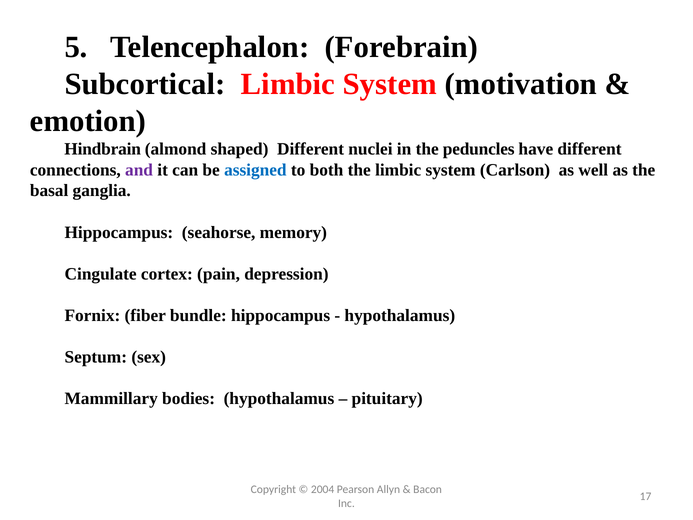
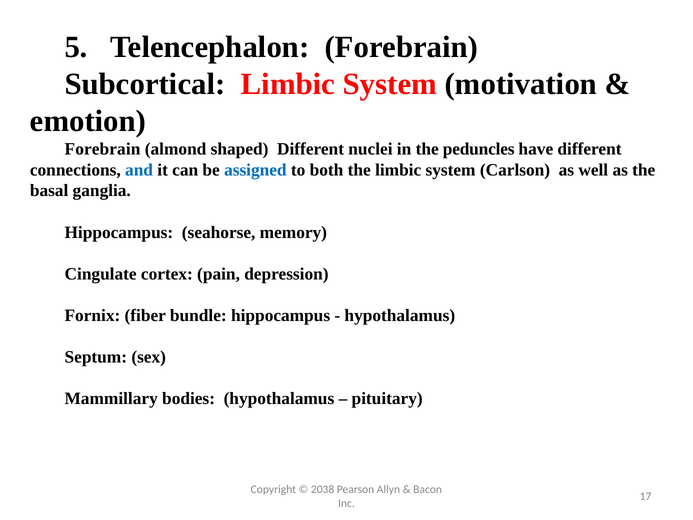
Hindbrain: Hindbrain -> Forebrain (103, 149)
and colour: purple -> blue (139, 170)
2004: 2004 -> 2038 (323, 489)
